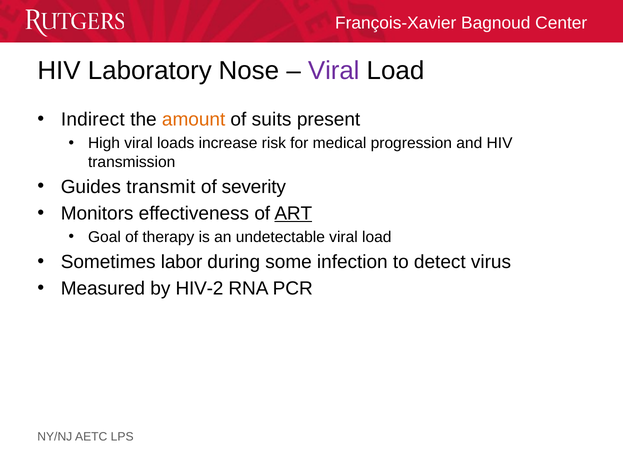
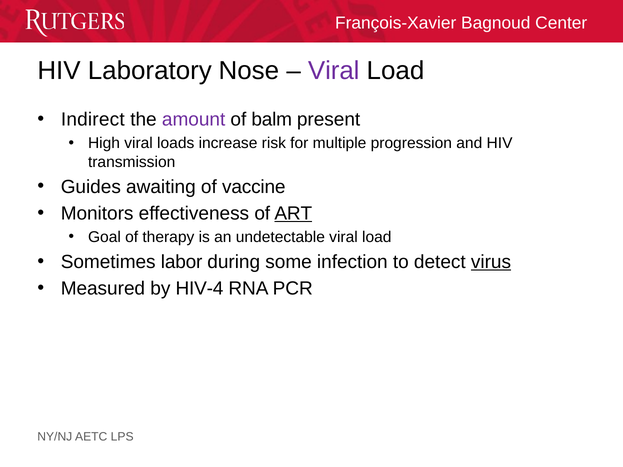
amount colour: orange -> purple (194, 120)
suits: suits -> balm (272, 120)
medical: medical -> multiple (340, 143)
transmit: transmit -> awaiting (161, 187)
severity: severity -> vaccine (254, 187)
virus underline: none -> present (491, 262)
HIV-2: HIV-2 -> HIV-4 (199, 289)
